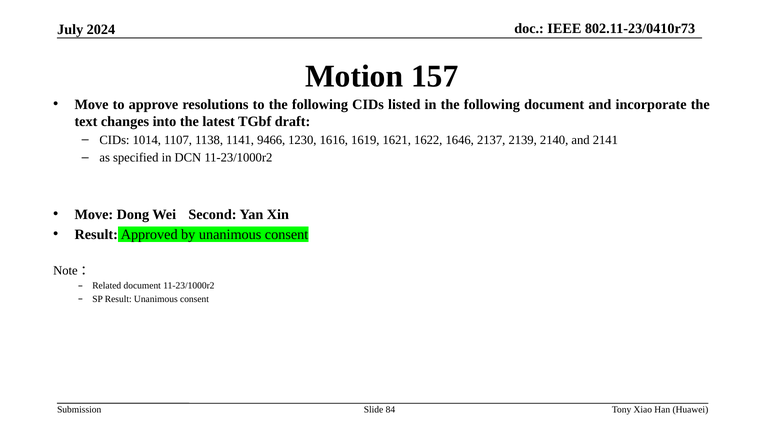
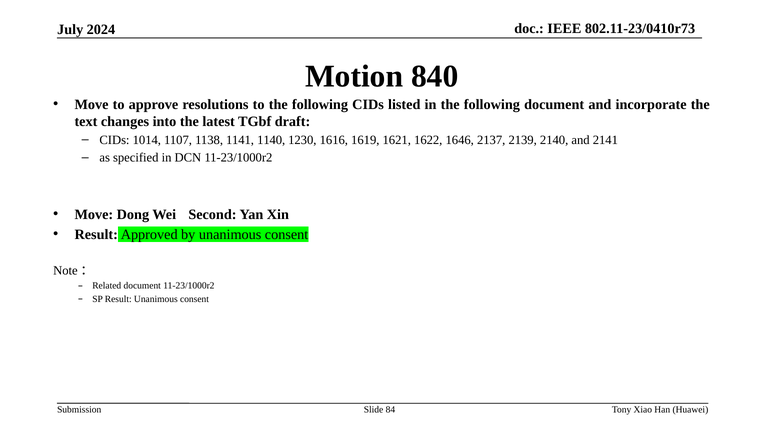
157: 157 -> 840 (435, 76)
9466: 9466 -> 1140 (271, 140)
